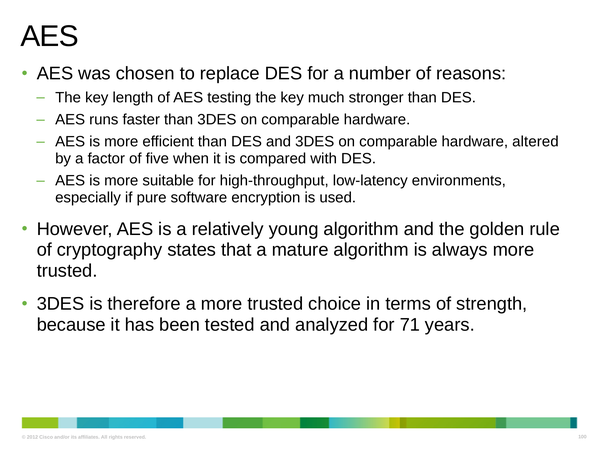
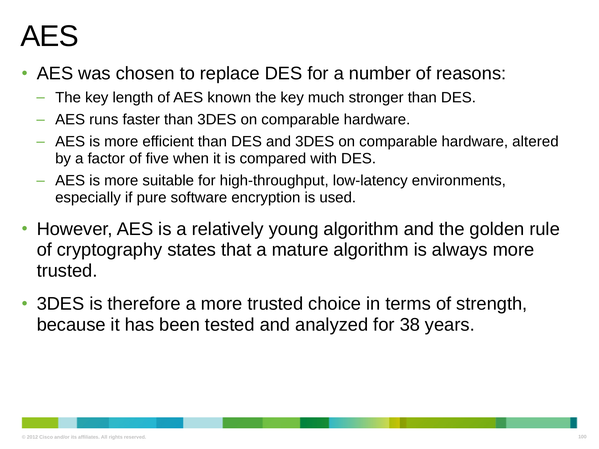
testing: testing -> known (229, 97)
71: 71 -> 38 (410, 325)
